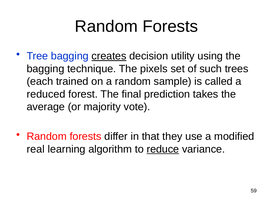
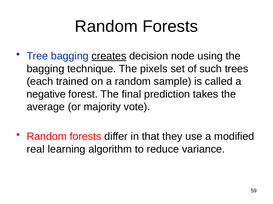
utility: utility -> node (183, 56)
reduced: reduced -> negative (46, 94)
reduce underline: present -> none (163, 150)
